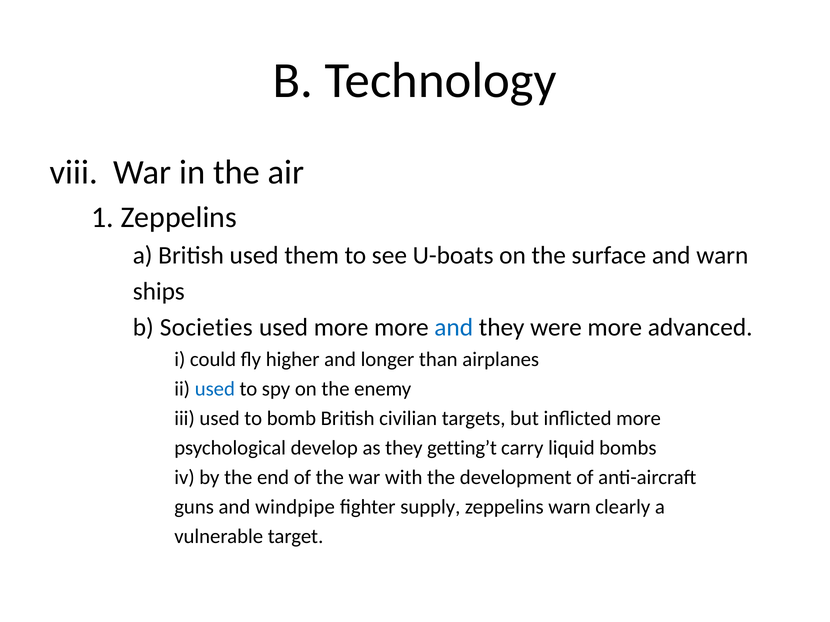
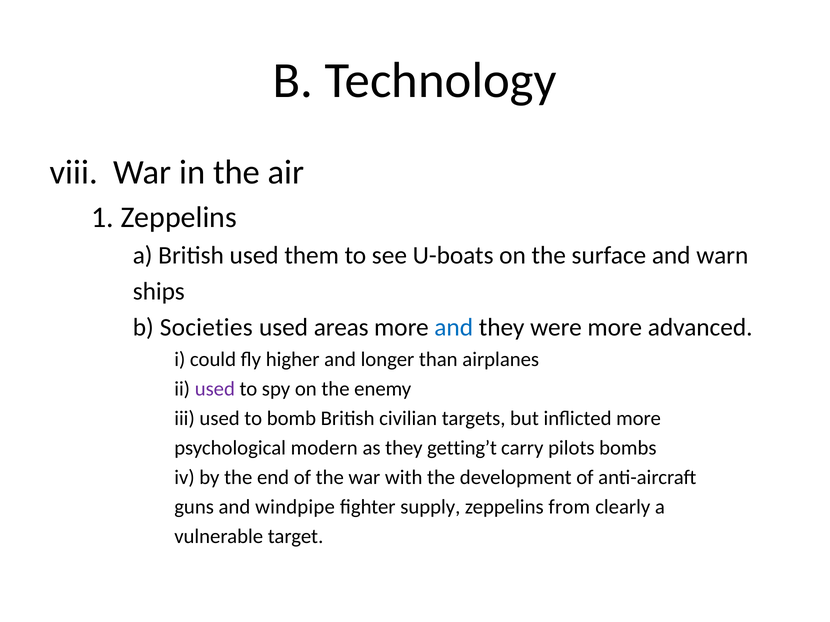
used more: more -> areas (341, 328)
used colour: blue -> purple (215, 389)
develop: develop -> modern (324, 448)
liquid: liquid -> pilots (571, 448)
zeppelins warn: warn -> from (569, 507)
